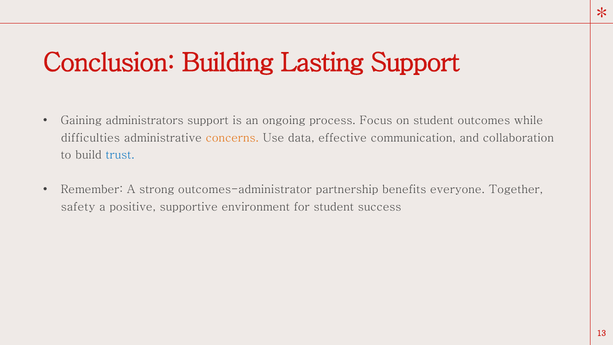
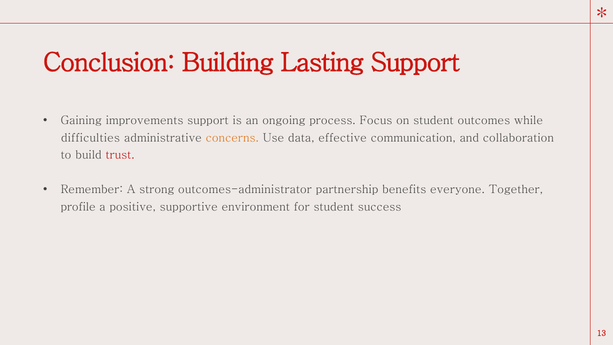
administrators: administrators -> improvements (145, 121)
trust colour: blue -> red (120, 155)
safety: safety -> profile (78, 207)
